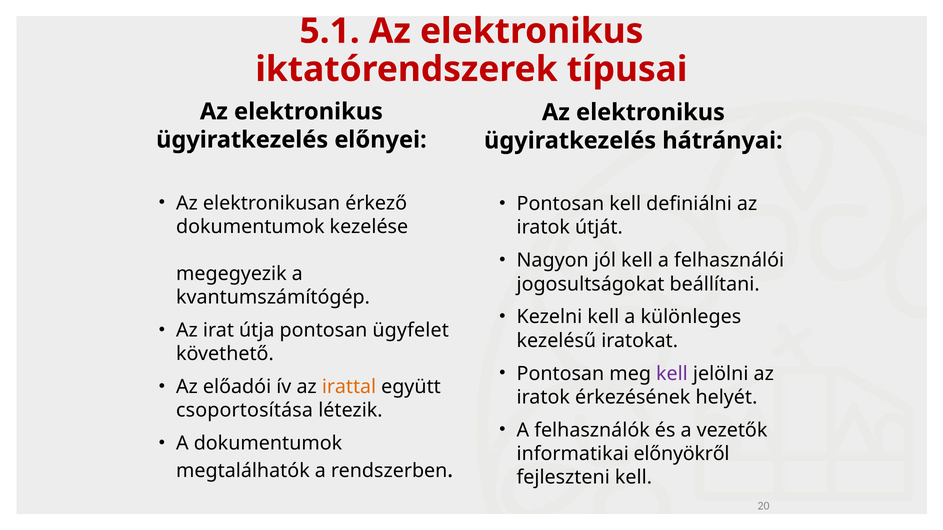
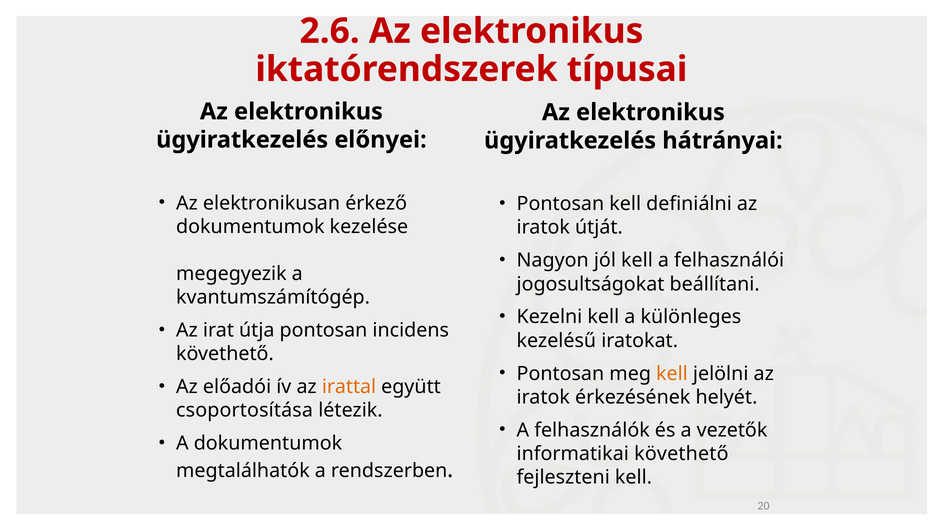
5.1: 5.1 -> 2.6 (330, 31)
ügyfelet: ügyfelet -> incidens (411, 331)
kell colour: purple -> orange (672, 374)
informatikai előnyökről: előnyökről -> követhető (681, 454)
